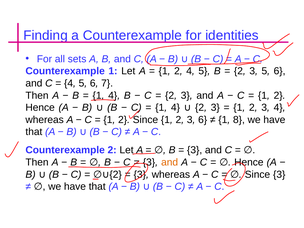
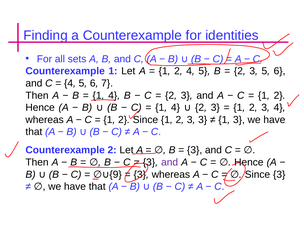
3 6: 6 -> 3 (203, 120)
1 8: 8 -> 3 (239, 120)
and colour: orange -> purple (170, 162)
2: 2 -> 9 (116, 174)
